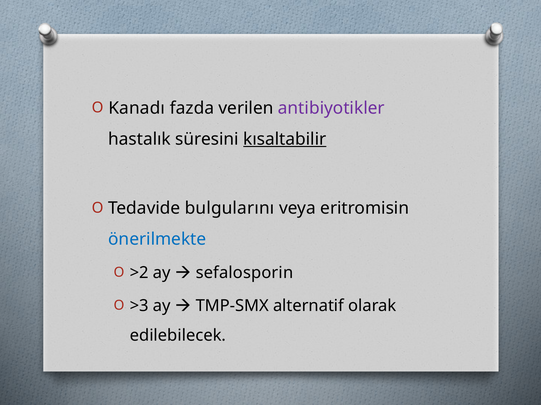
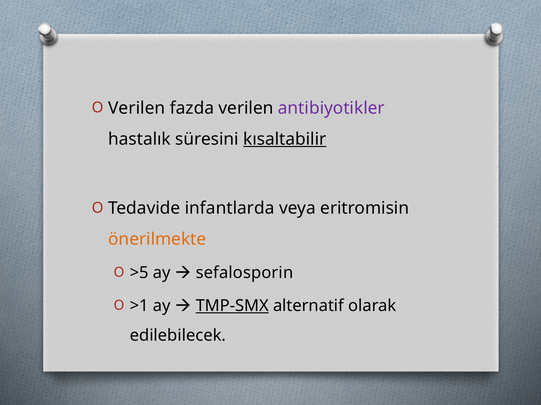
Kanadı: Kanadı -> Verilen (137, 108)
bulgularını: bulgularını -> infantlarda (230, 209)
önerilmekte colour: blue -> orange (157, 240)
>2: >2 -> >5 (139, 273)
>3: >3 -> >1 (139, 306)
TMP-SMX underline: none -> present (232, 306)
